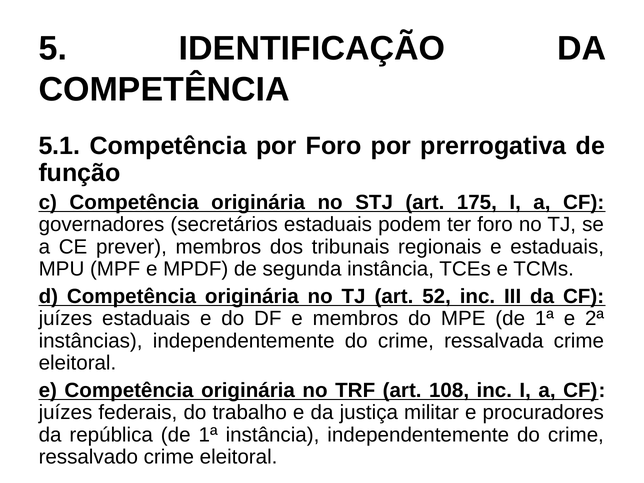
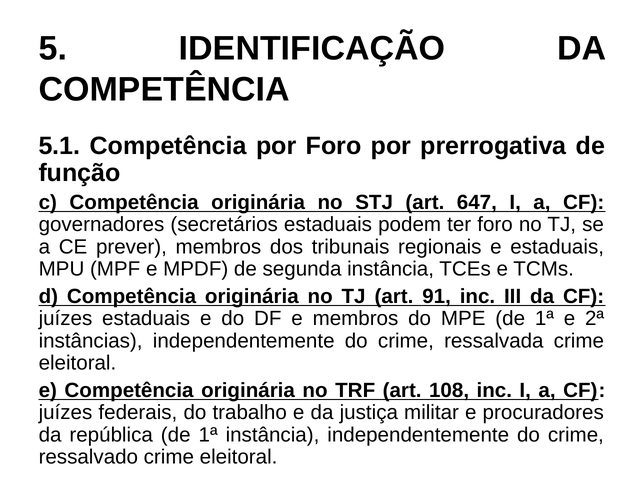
175: 175 -> 647 (477, 202)
52: 52 -> 91 (437, 296)
